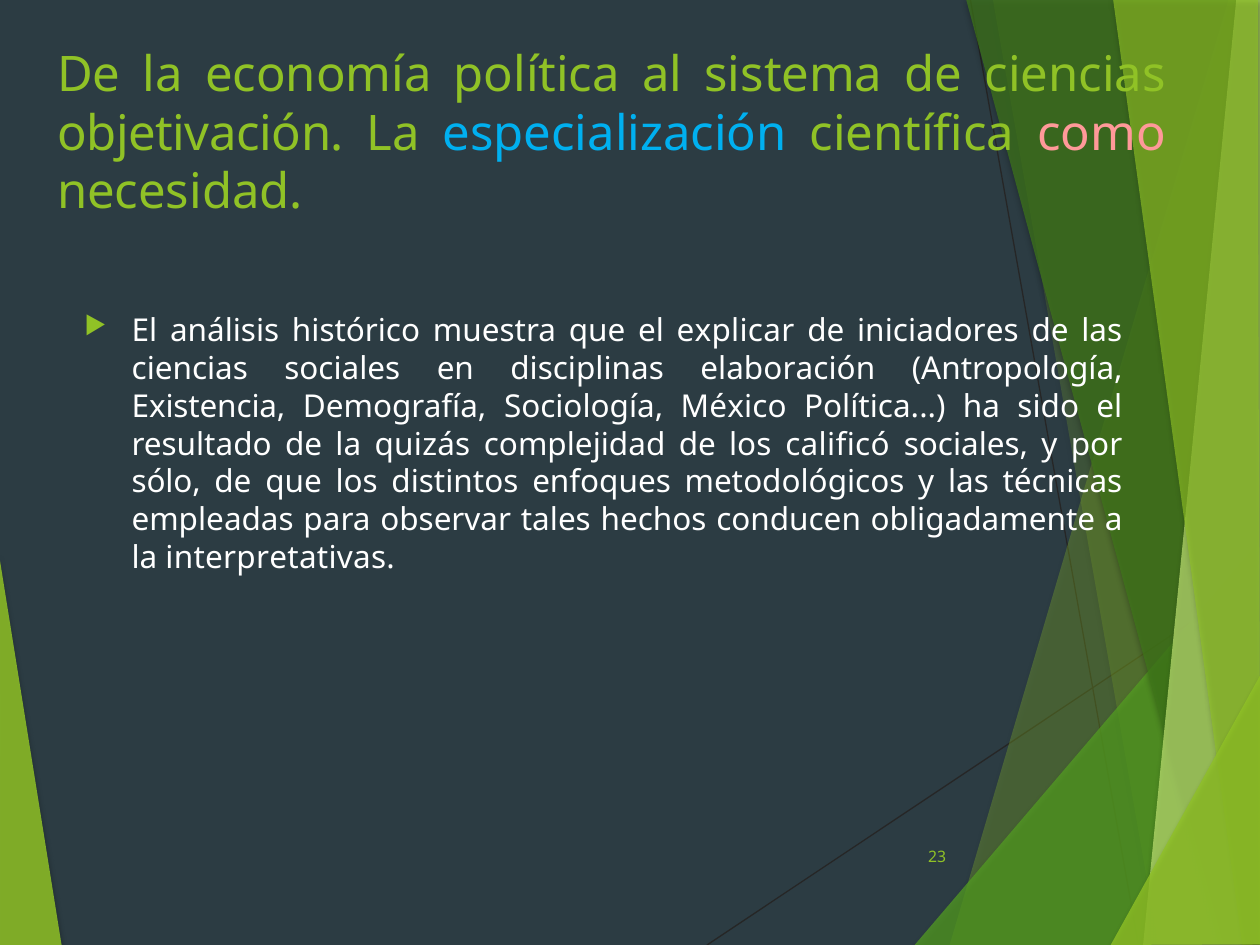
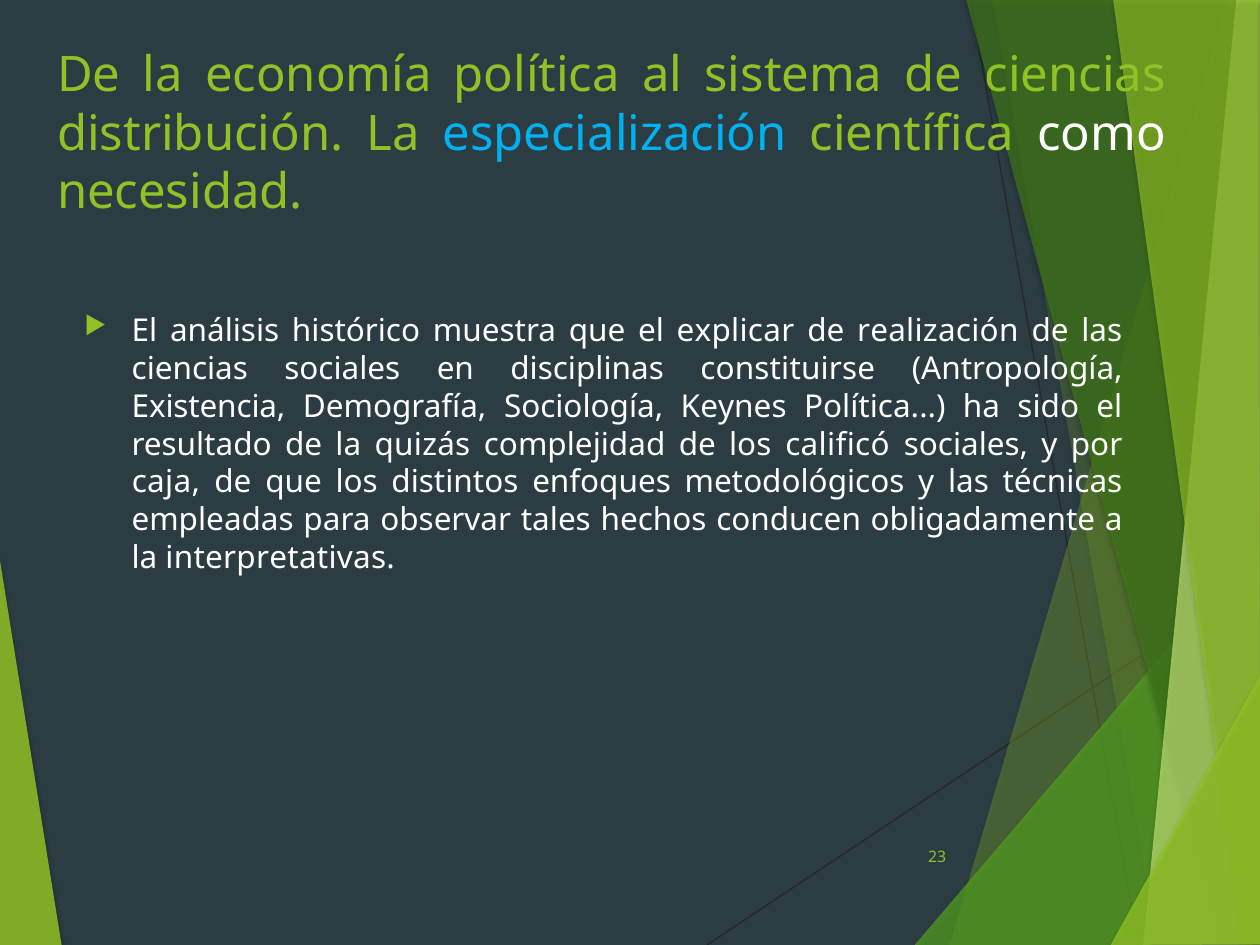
objetivación: objetivación -> distribución (200, 134)
como colour: pink -> white (1101, 134)
iniciadores: iniciadores -> realización (938, 331)
elaboración: elaboración -> constituirse (788, 369)
México: México -> Keynes (734, 407)
sólo: sólo -> caja (166, 482)
